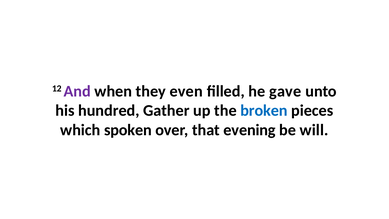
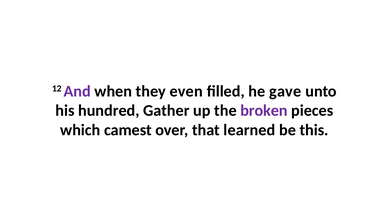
broken colour: blue -> purple (264, 111)
spoken: spoken -> camest (128, 130)
evening: evening -> learned (249, 130)
will: will -> this (314, 130)
